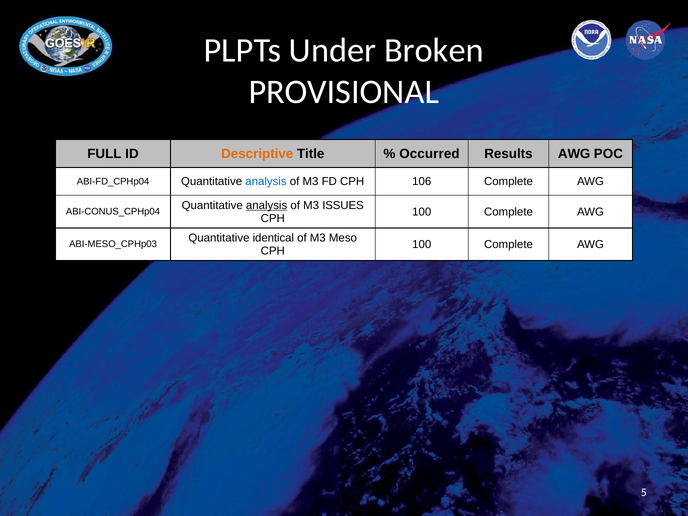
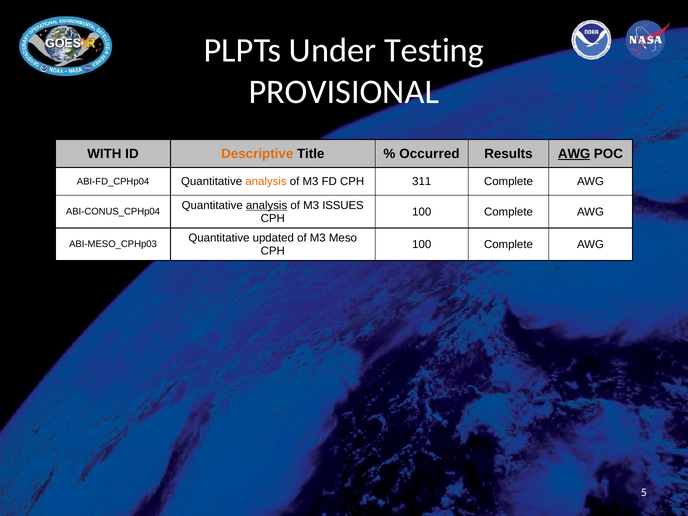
Broken: Broken -> Testing (434, 50)
FULL: FULL -> WITH (104, 154)
AWG underline: none -> present (574, 154)
analysis colour: blue -> orange (266, 182)
106: 106 -> 311 (422, 182)
identical: identical -> updated (273, 238)
